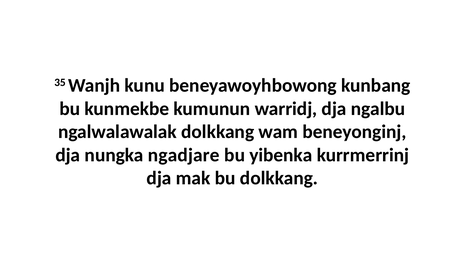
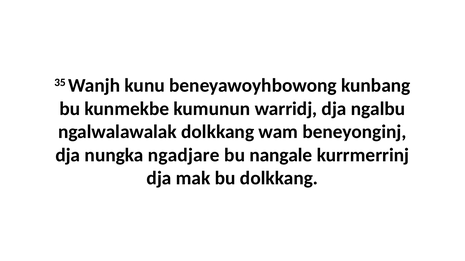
yibenka: yibenka -> nangale (281, 155)
